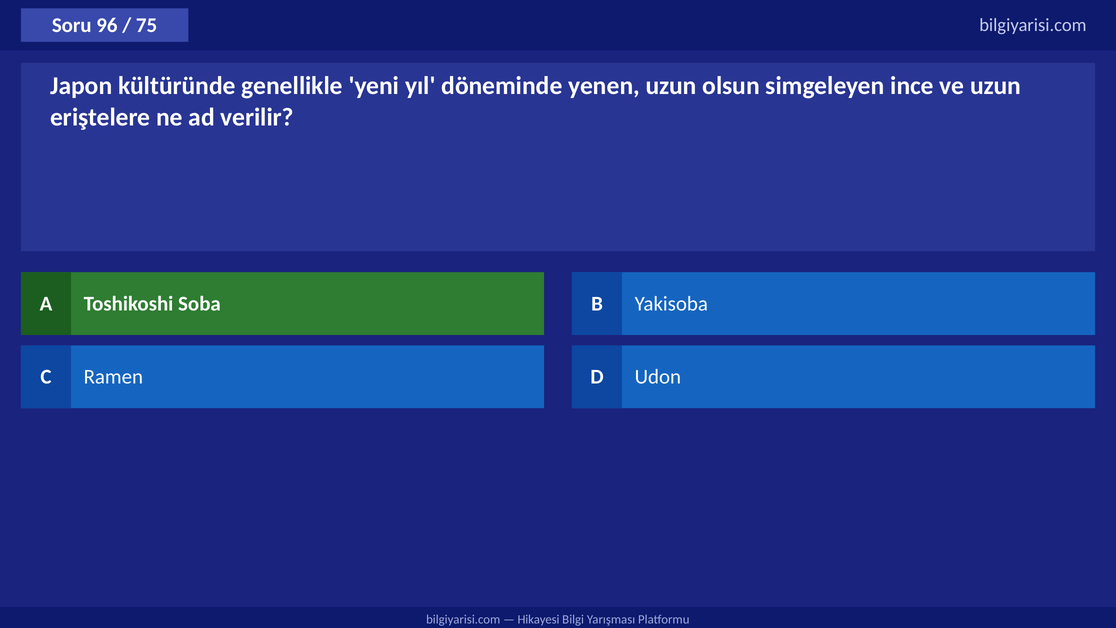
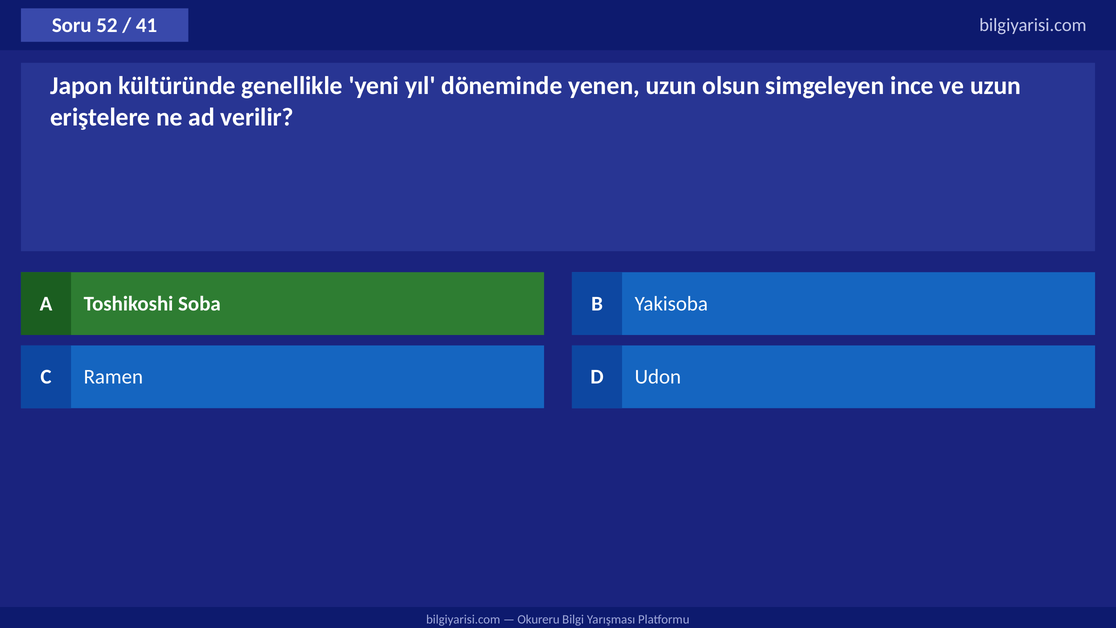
96: 96 -> 52 (107, 26)
75: 75 -> 41 (147, 26)
Hikayesi: Hikayesi -> Okureru (539, 619)
